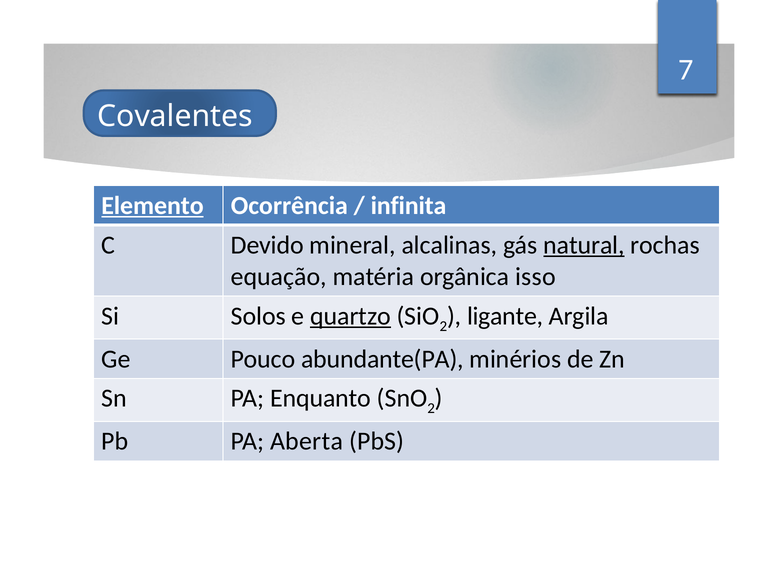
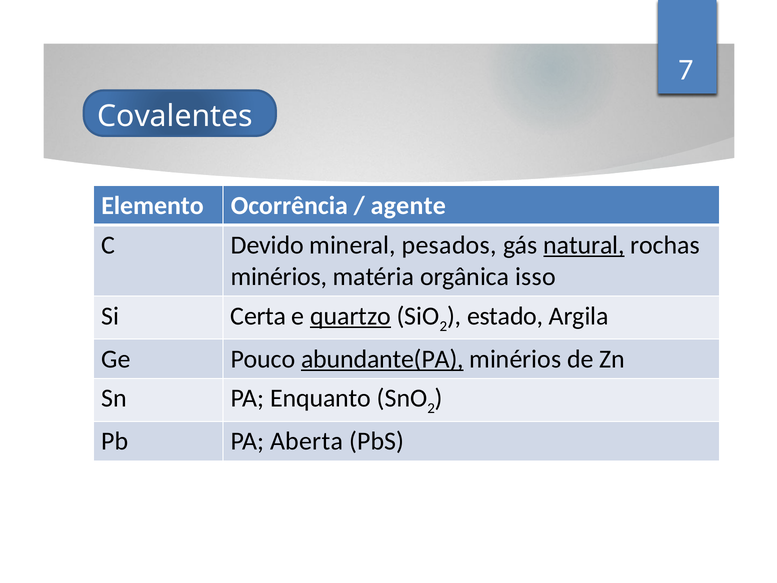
Elemento underline: present -> none (152, 206)
infinita: infinita -> agente (408, 206)
alcalinas: alcalinas -> pesados (449, 245)
equação: equação -> minérios (279, 277)
Solos: Solos -> Certa (258, 316)
ligante: ligante -> estado (505, 316)
abundante(PA underline: none -> present (382, 359)
